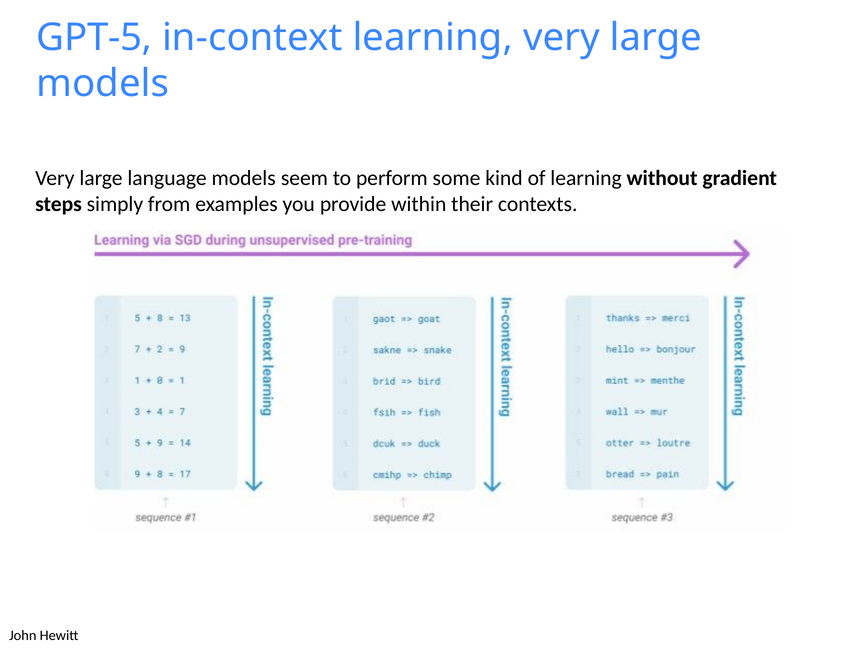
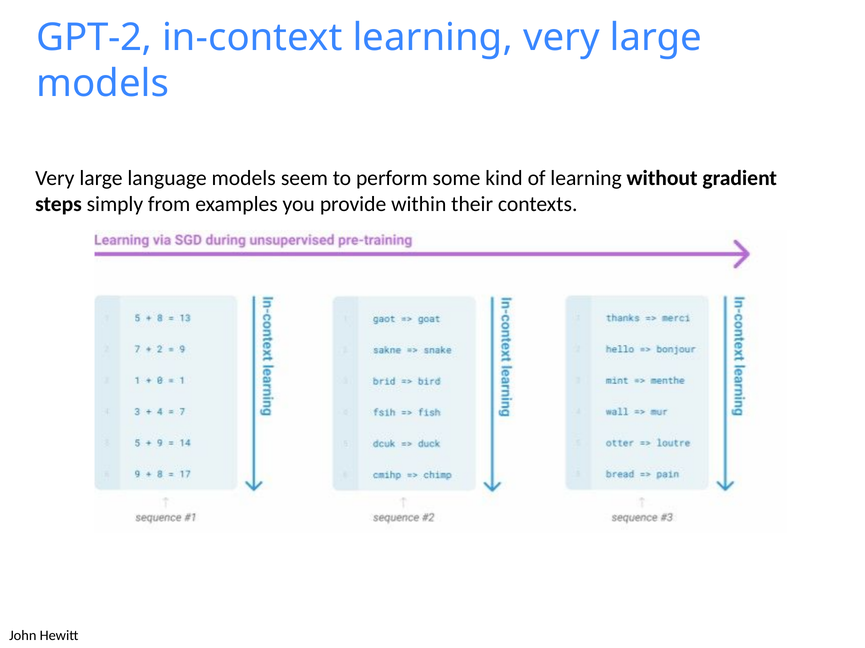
GPT-5: GPT-5 -> GPT-2 (94, 38)
